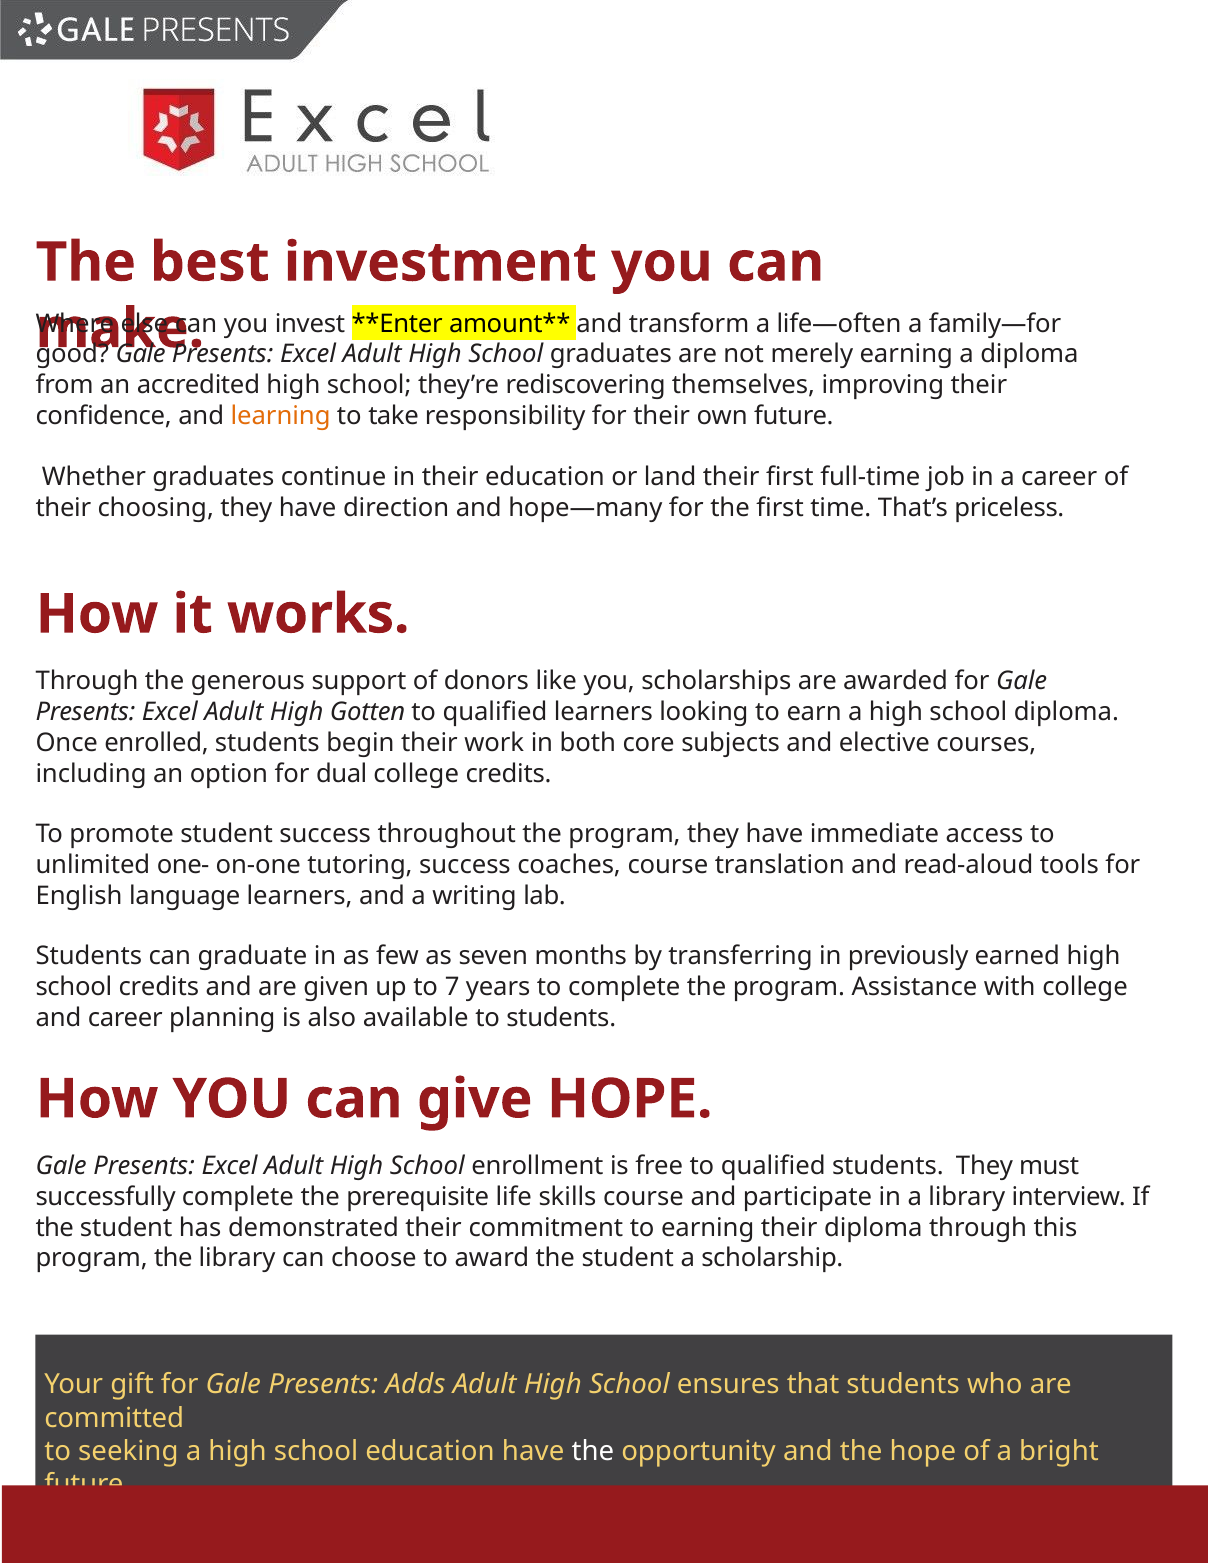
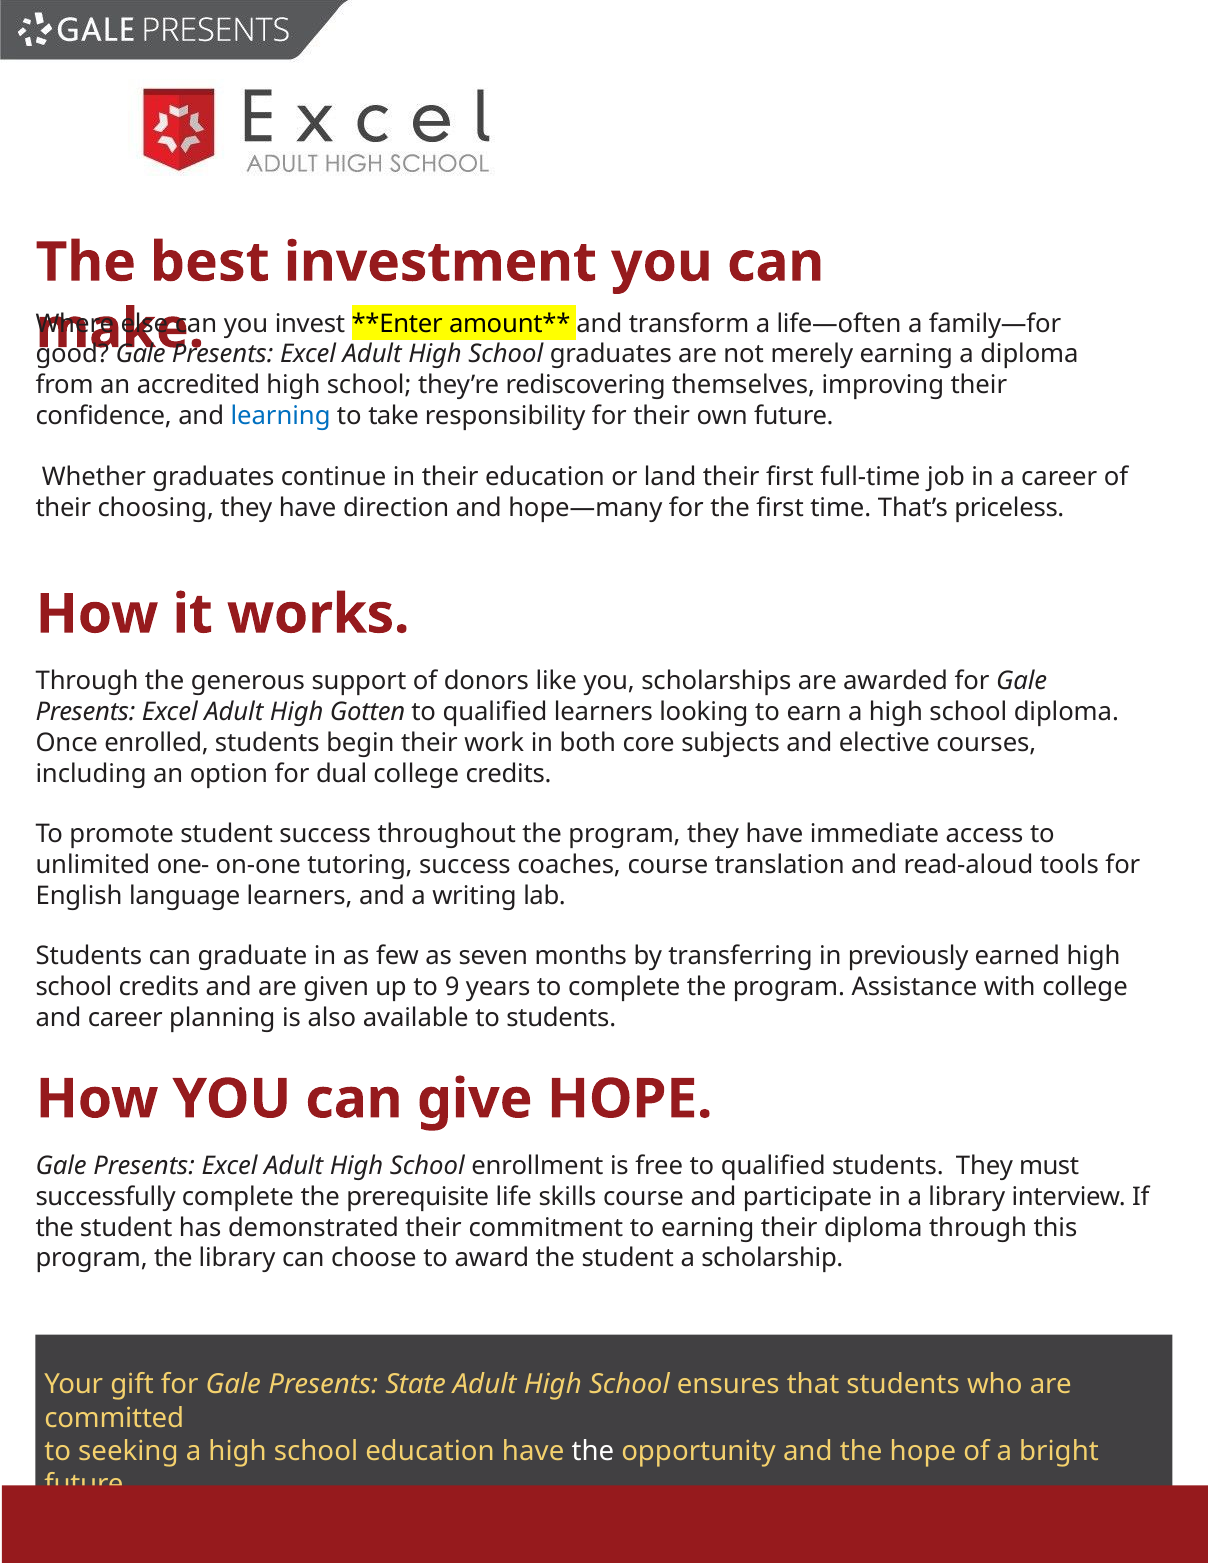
learning colour: orange -> blue (281, 416)
7: 7 -> 9 (452, 988)
Adds: Adds -> State (416, 1385)
